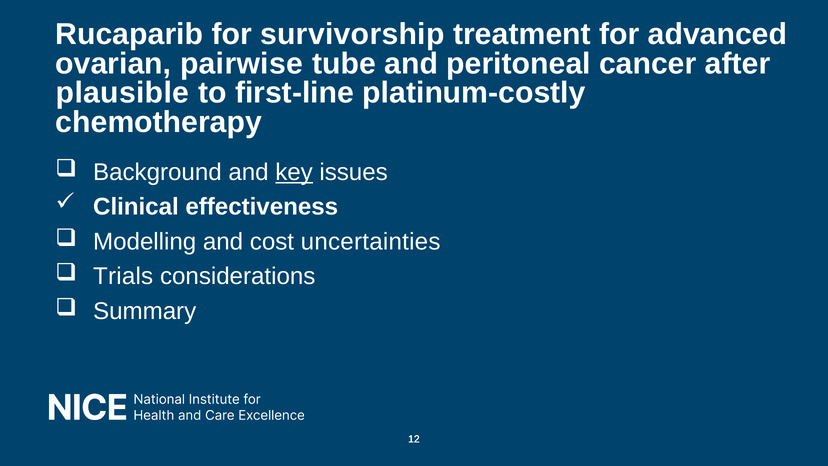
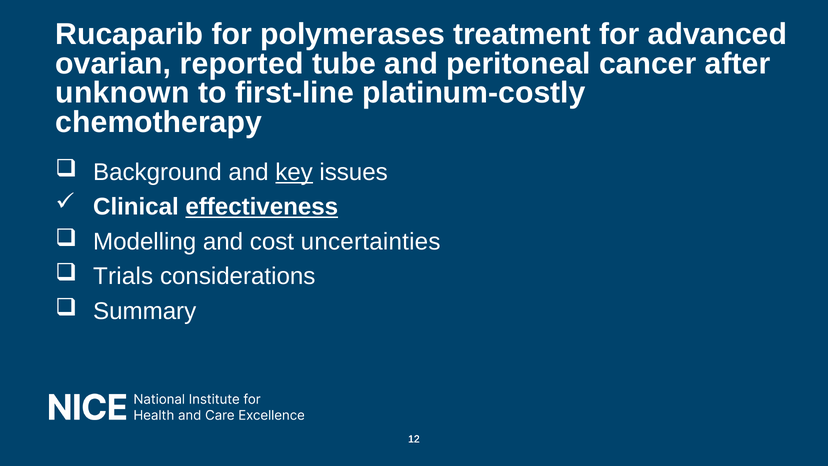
survivorship: survivorship -> polymerases (352, 34)
pairwise: pairwise -> reported (242, 64)
plausible: plausible -> unknown (122, 93)
effectiveness underline: none -> present (262, 207)
